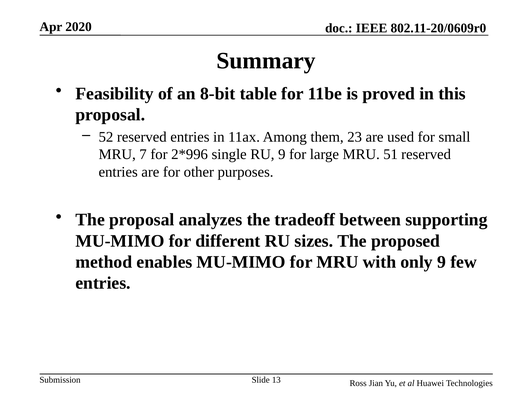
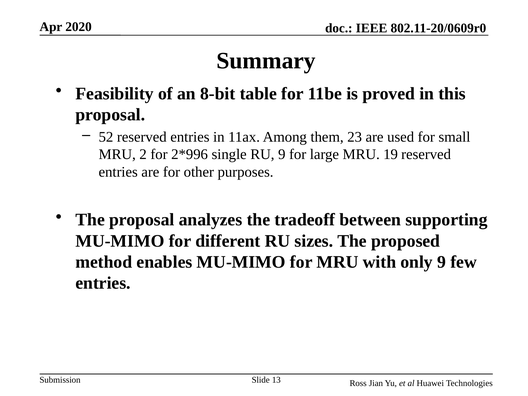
7: 7 -> 2 (143, 154)
51: 51 -> 19 (391, 154)
